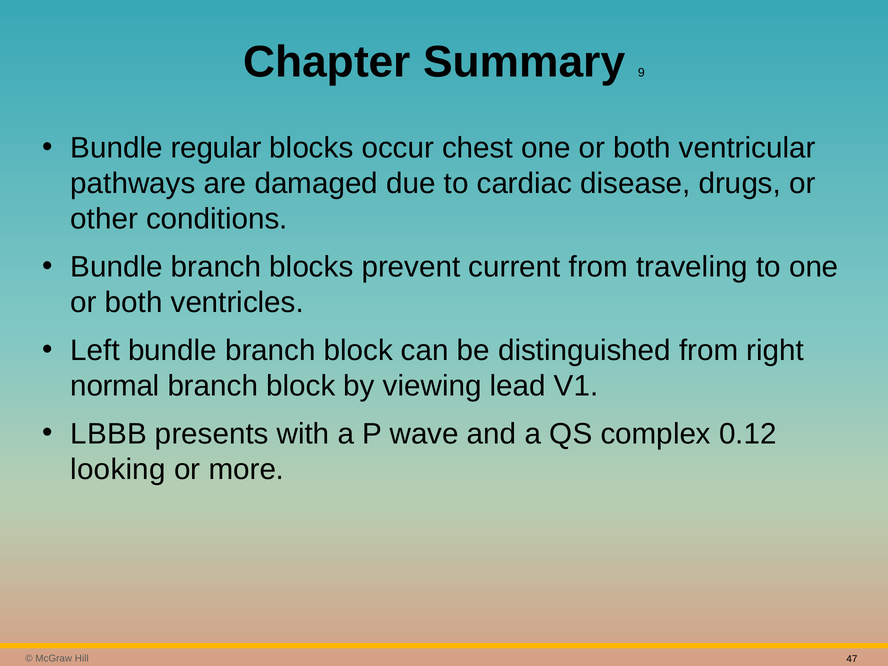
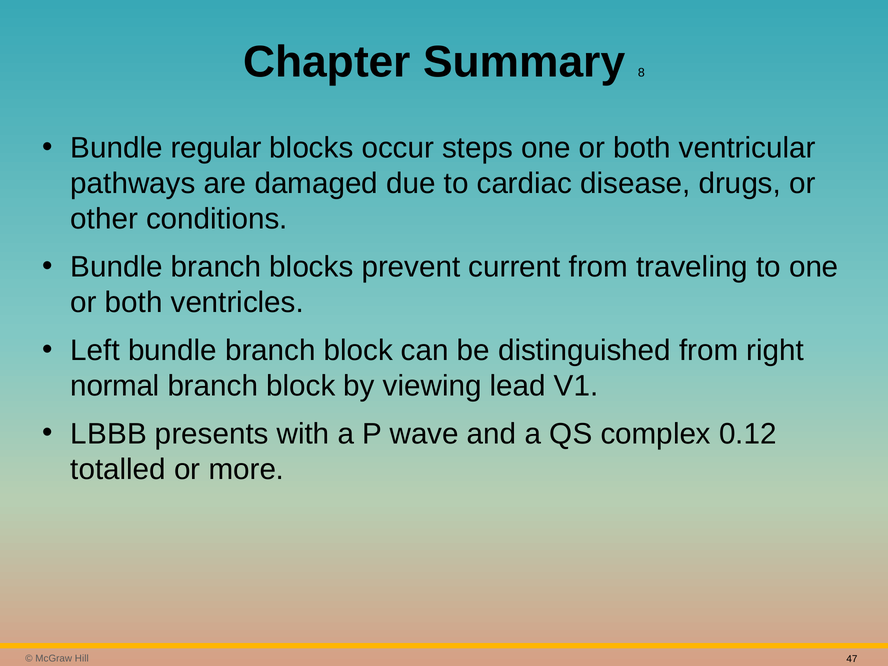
9: 9 -> 8 (641, 73)
chest: chest -> steps (478, 148)
looking: looking -> totalled (118, 469)
